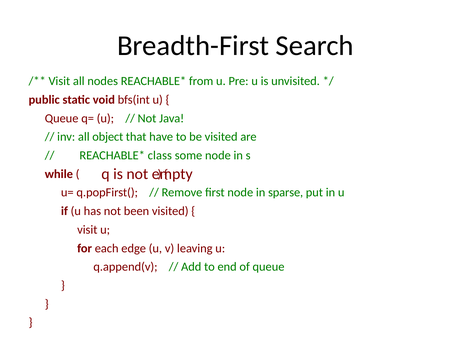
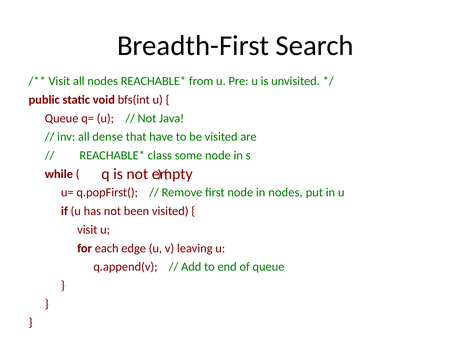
object: object -> dense (108, 137)
in sparse: sparse -> nodes (286, 193)
